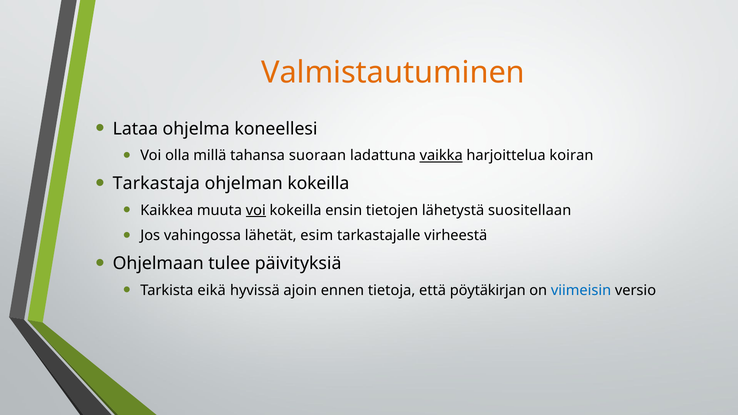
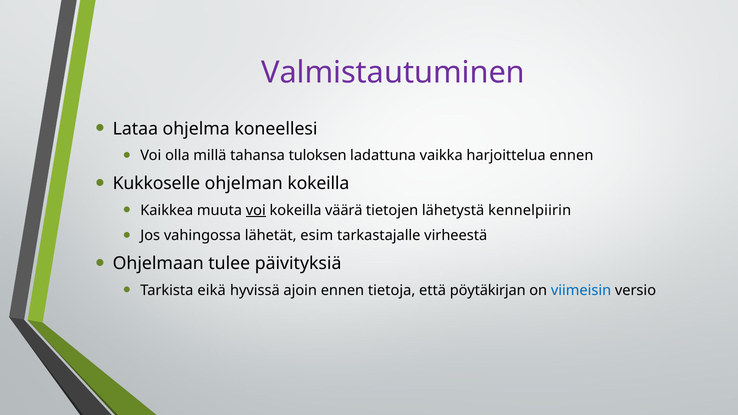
Valmistautuminen colour: orange -> purple (393, 73)
suoraan: suoraan -> tuloksen (318, 156)
vaikka underline: present -> none (441, 156)
harjoittelua koiran: koiran -> ennen (571, 156)
Tarkastaja: Tarkastaja -> Kukkoselle (156, 184)
ensin: ensin -> väärä (344, 210)
suositellaan: suositellaan -> kennelpiirin (530, 210)
